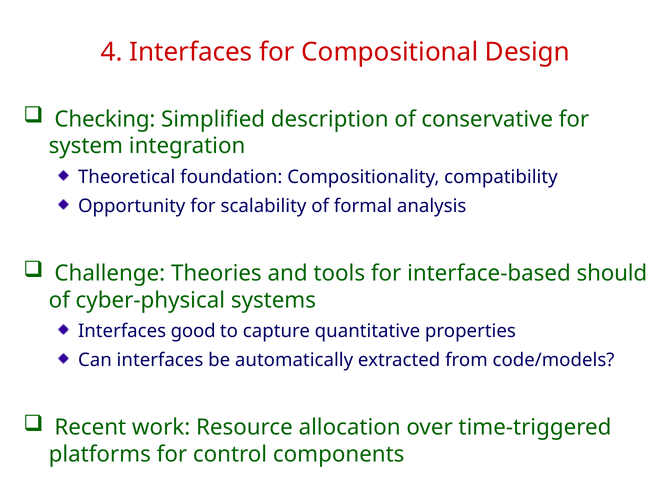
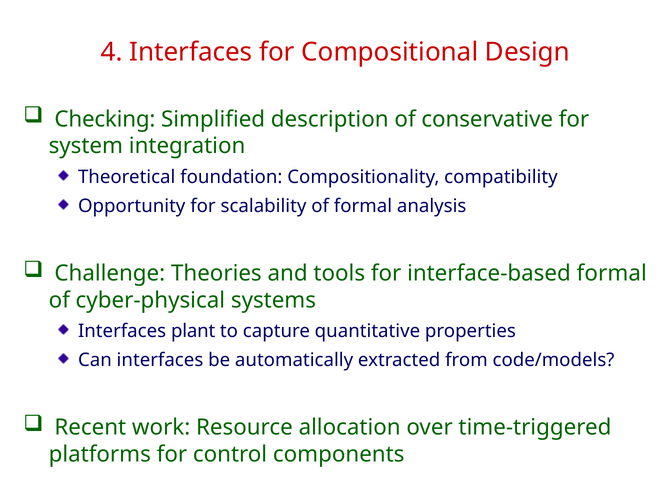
interface-based should: should -> formal (612, 273)
good: good -> plant (193, 331)
